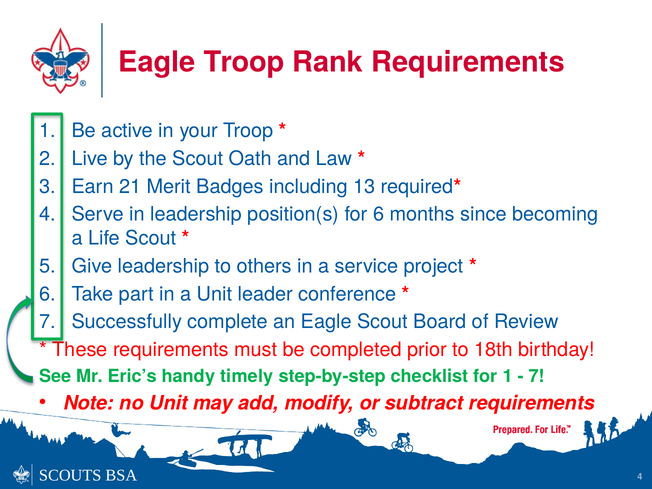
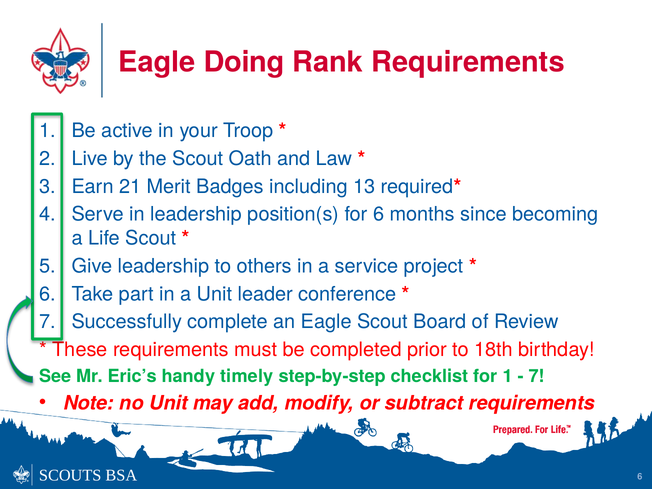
Eagle Troop: Troop -> Doing (244, 62)
4: 4 -> 6 (640, 477)
